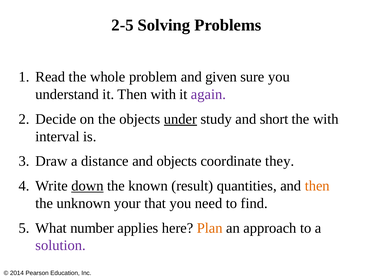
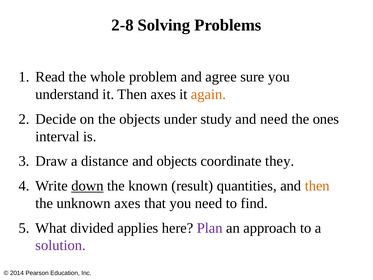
2-5: 2-5 -> 2-8 (123, 25)
given: given -> agree (221, 77)
Then with: with -> axes (163, 94)
again colour: purple -> orange (208, 94)
under underline: present -> none (180, 119)
and short: short -> need (274, 119)
the with: with -> ones (326, 119)
unknown your: your -> axes (127, 203)
number: number -> divided (92, 228)
Plan colour: orange -> purple (210, 228)
